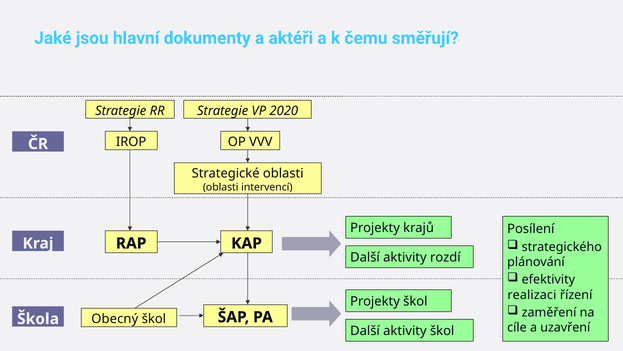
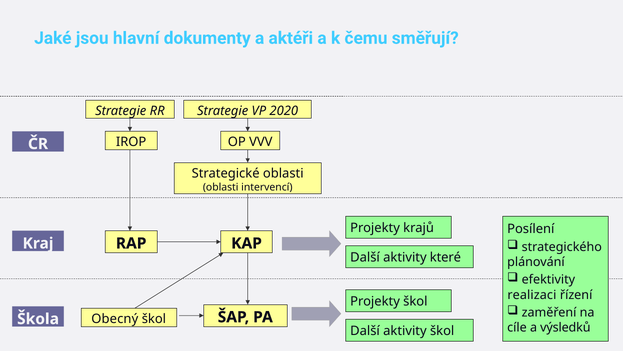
rozdí: rozdí -> které (445, 257)
uzavření: uzavření -> výsledků (565, 327)
